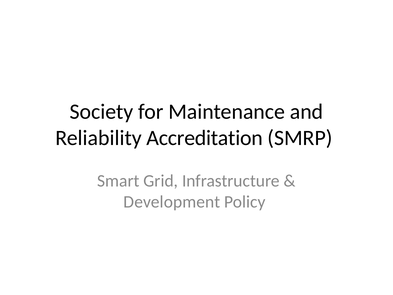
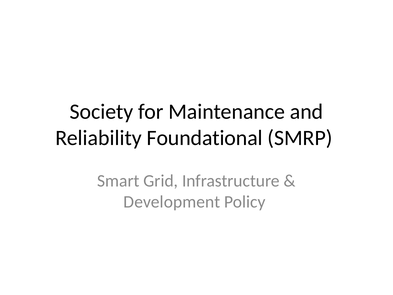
Accreditation: Accreditation -> Foundational (205, 138)
